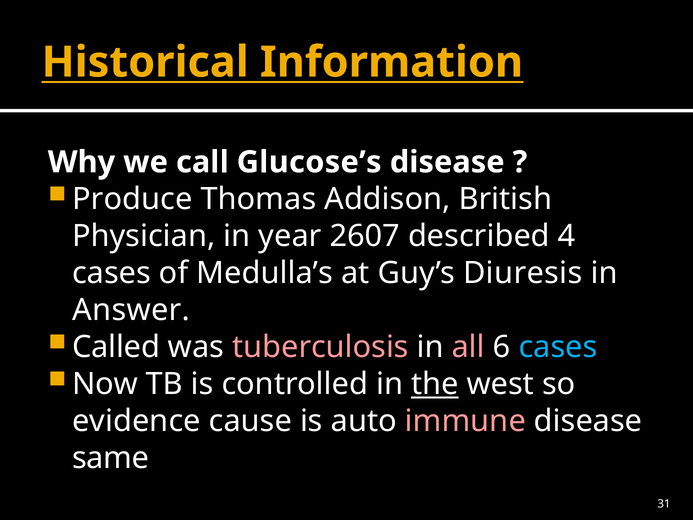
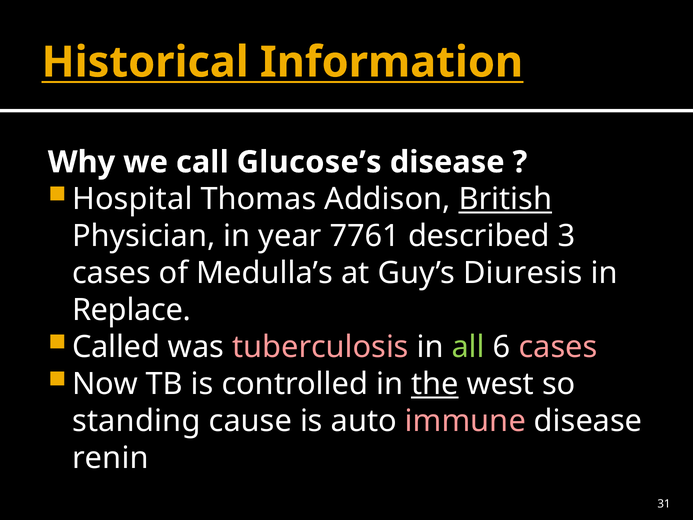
Produce: Produce -> Hospital (132, 199)
British underline: none -> present (505, 199)
2607: 2607 -> 7761 (365, 236)
4: 4 -> 3 (567, 236)
Answer: Answer -> Replace (132, 310)
all colour: pink -> light green (468, 347)
cases colour: light blue -> pink (558, 347)
evidence: evidence -> standing (136, 421)
same: same -> renin (110, 458)
